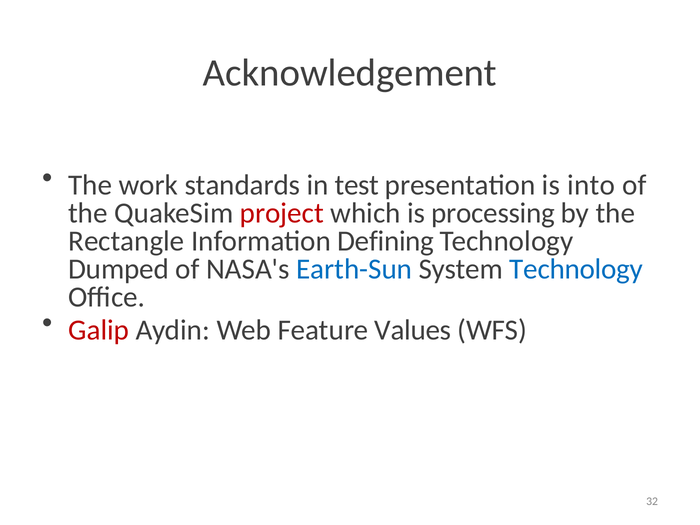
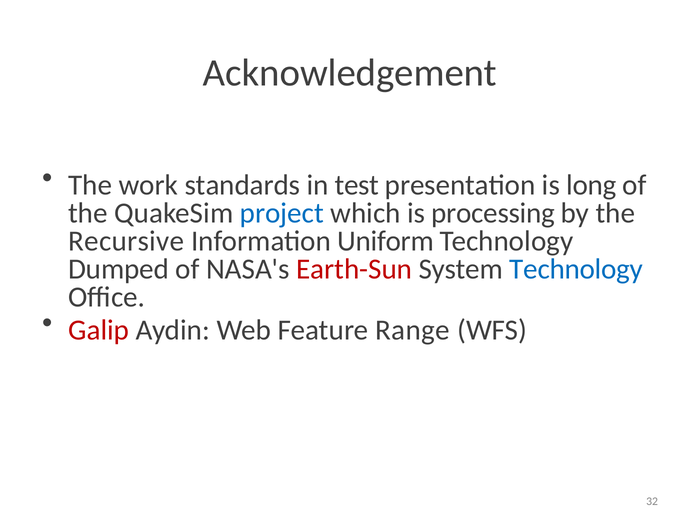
into: into -> long (591, 185)
project colour: red -> blue (282, 213)
Rectangle: Rectangle -> Recursive (126, 241)
Defining: Defining -> Uniform (386, 241)
Earth-Sun colour: blue -> red (354, 269)
Values: Values -> Range (413, 330)
